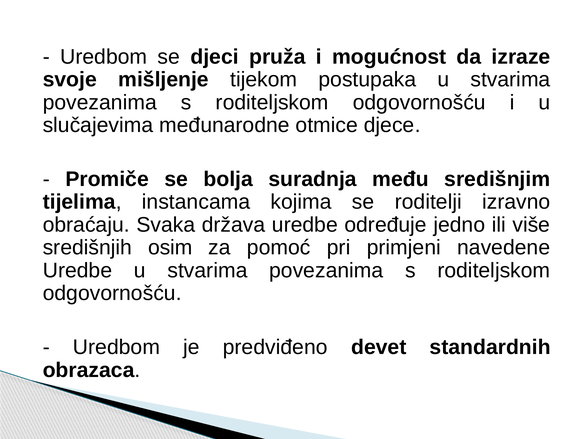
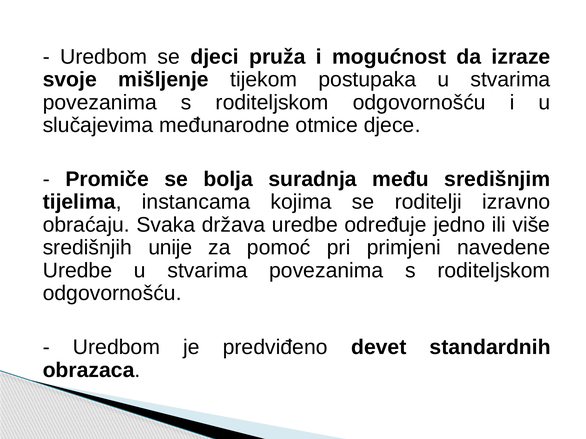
osim: osim -> unije (170, 248)
